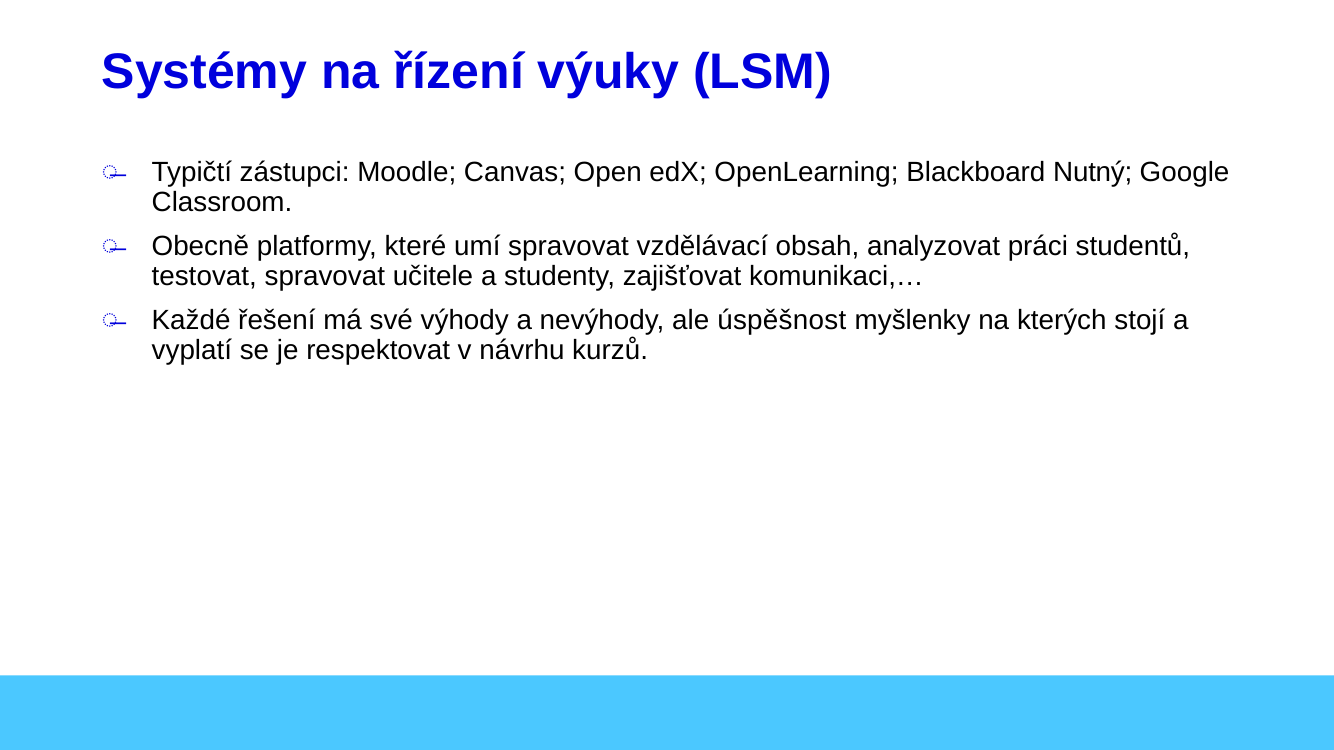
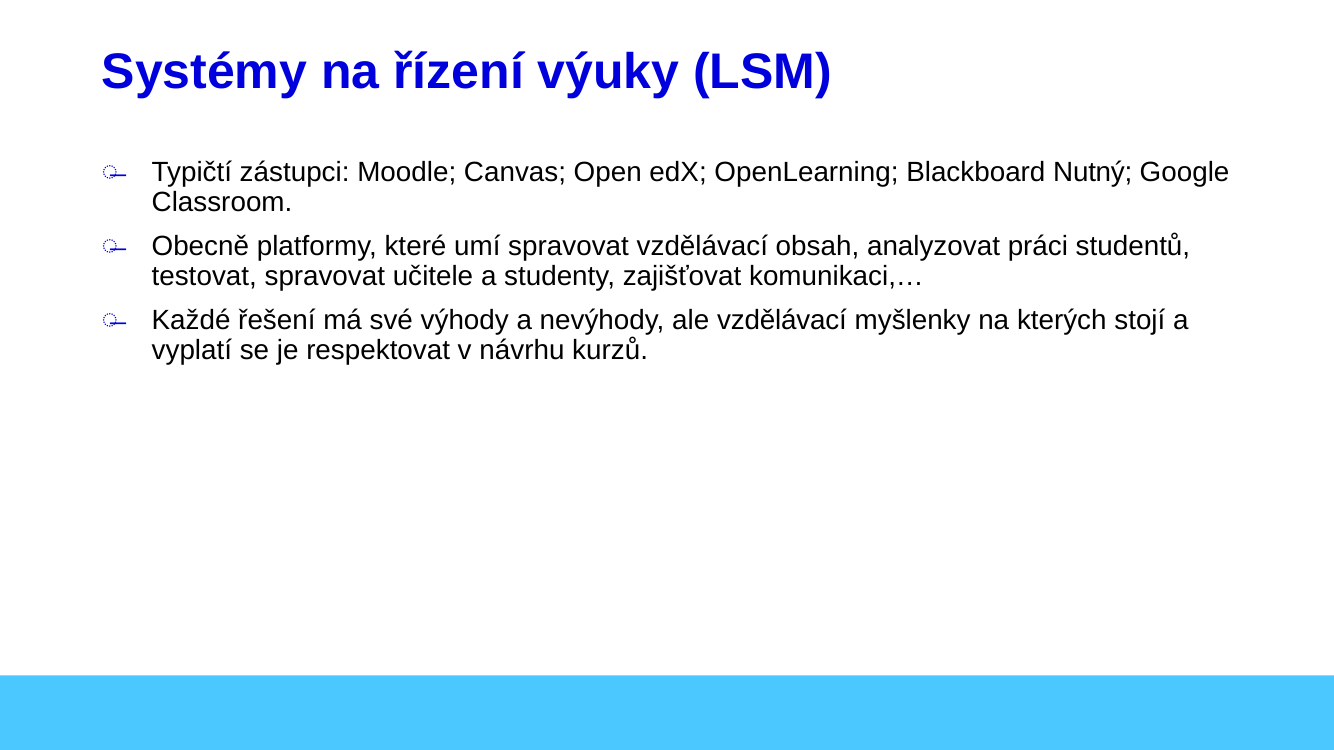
ale úspěšnost: úspěšnost -> vzdělávací (782, 321)
